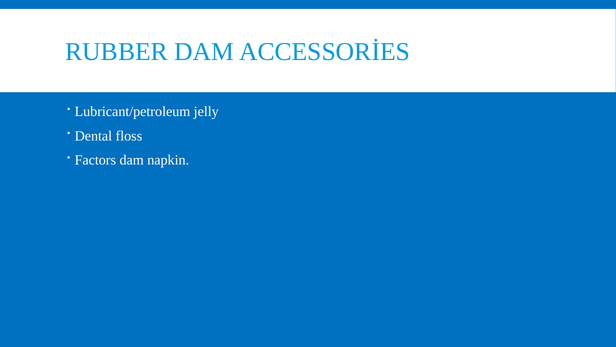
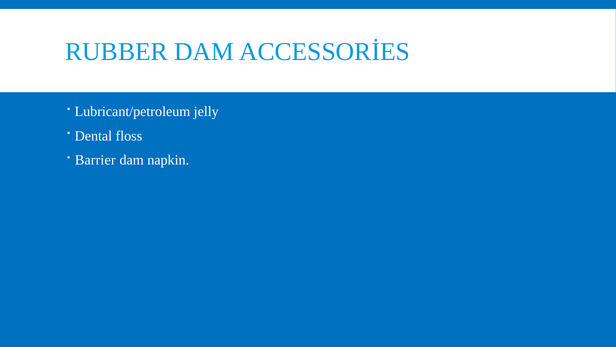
Factors: Factors -> Barrier (95, 160)
